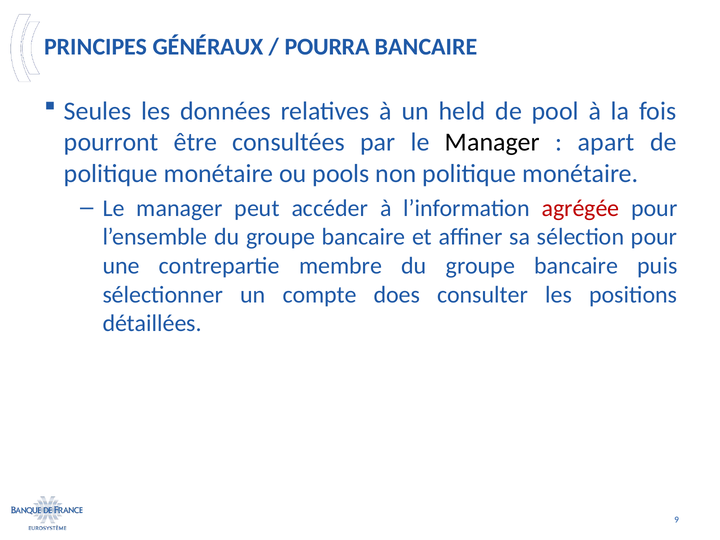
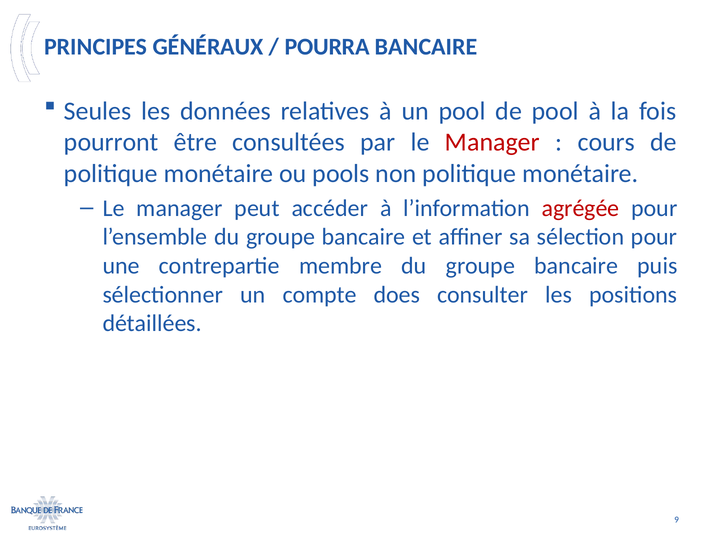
un held: held -> pool (462, 111)
Manager colour: black -> red (492, 142)
apart: apart -> cours (606, 142)
